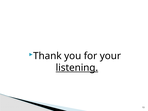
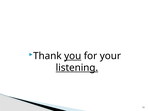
you underline: none -> present (73, 56)
